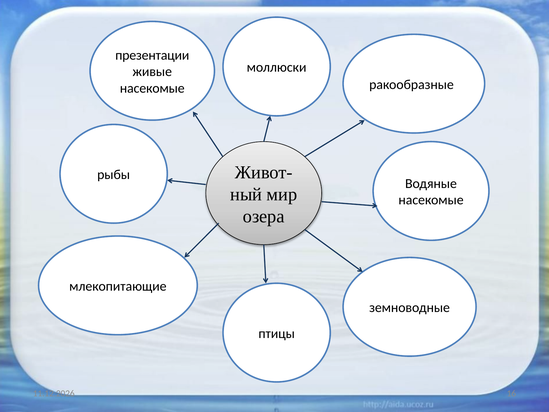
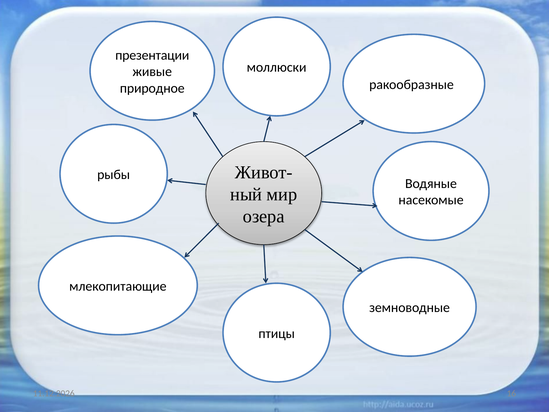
насекомые: насекомые -> природное (152, 88)
